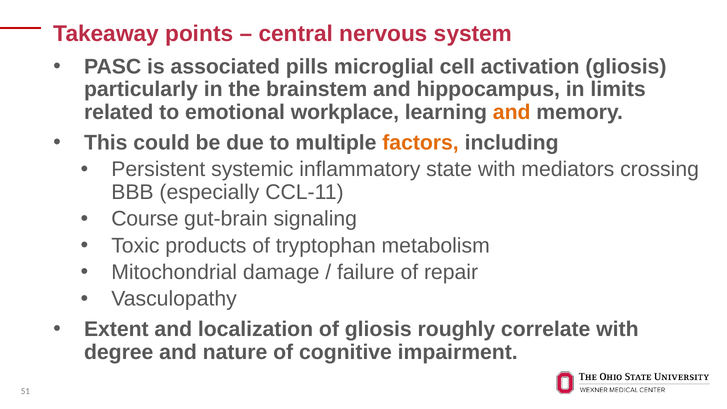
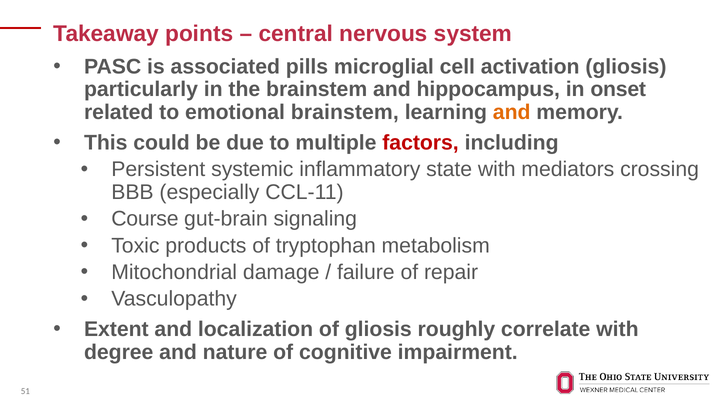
limits: limits -> onset (618, 89)
emotional workplace: workplace -> brainstem (345, 112)
factors colour: orange -> red (421, 143)
